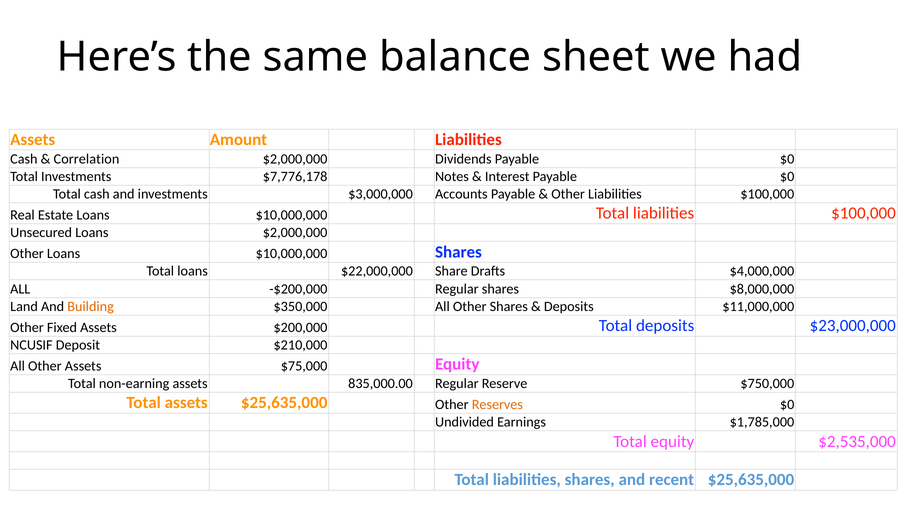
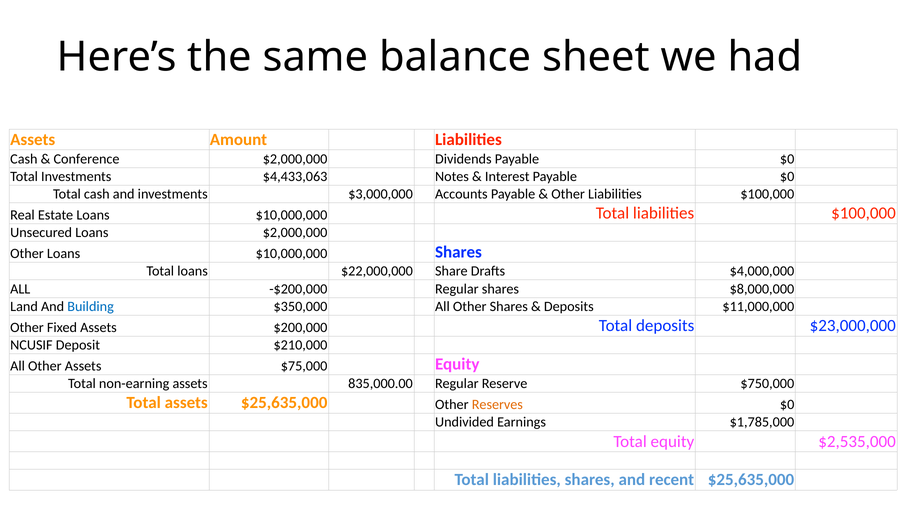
Correlation: Correlation -> Conference (87, 159)
$7,776,178: $7,776,178 -> $4,433,063 (295, 177)
Building colour: orange -> blue (91, 307)
